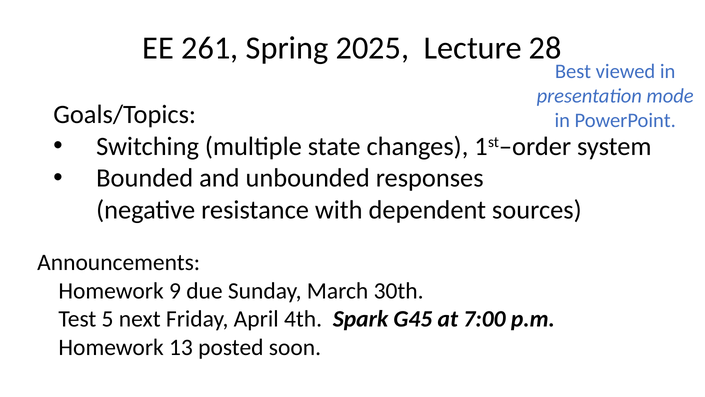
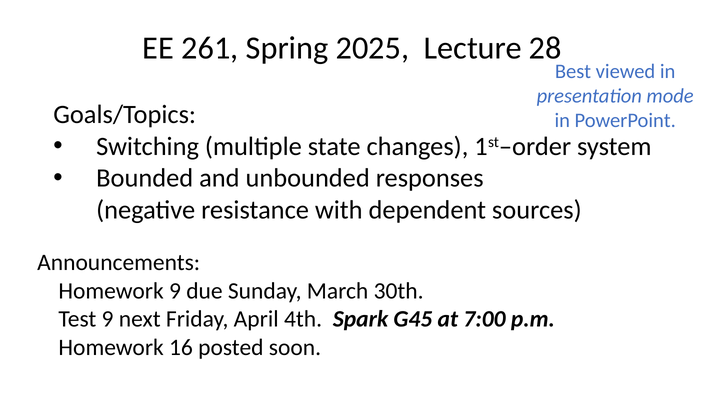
Test 5: 5 -> 9 (108, 319)
13: 13 -> 16 (181, 347)
